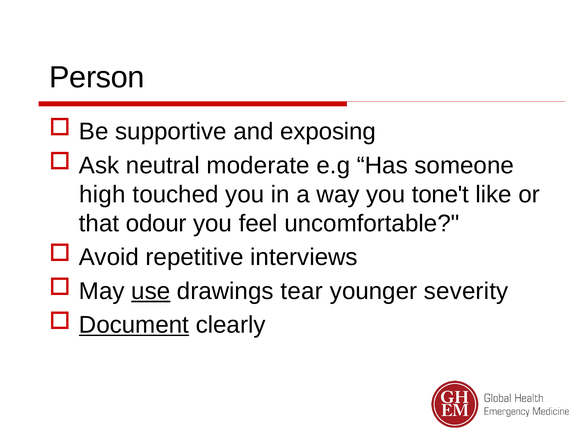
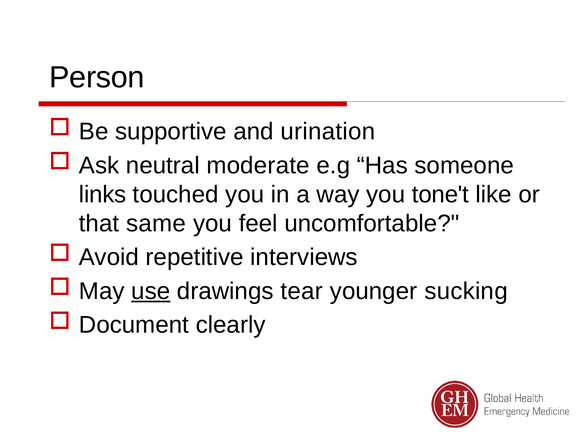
exposing: exposing -> urination (328, 132)
high: high -> links (103, 194)
odour: odour -> same (156, 223)
severity: severity -> sucking (466, 291)
Document underline: present -> none (134, 325)
